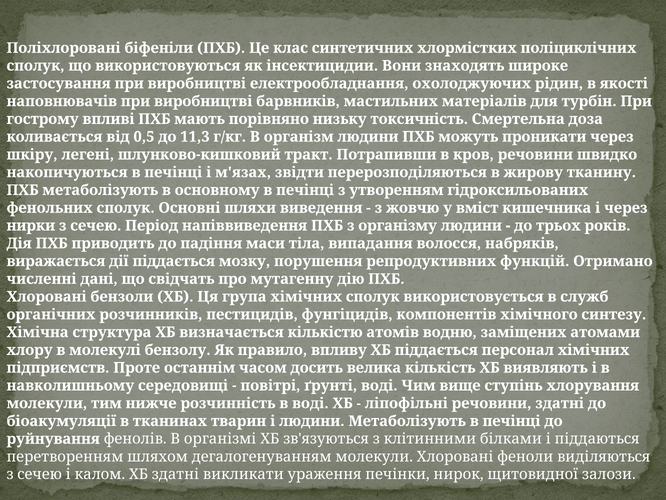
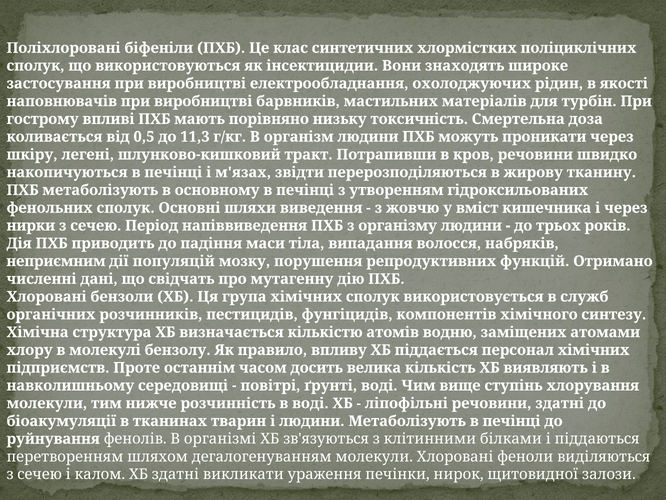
виражається: виражається -> неприємним (56, 261)
дії піддається: піддається -> популяцій (174, 261)
